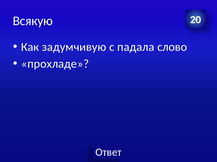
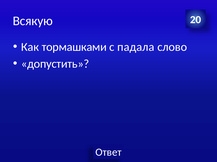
задумчивую: задумчивую -> тормашками (74, 47)
прохладе: прохладе -> допустить (55, 64)
